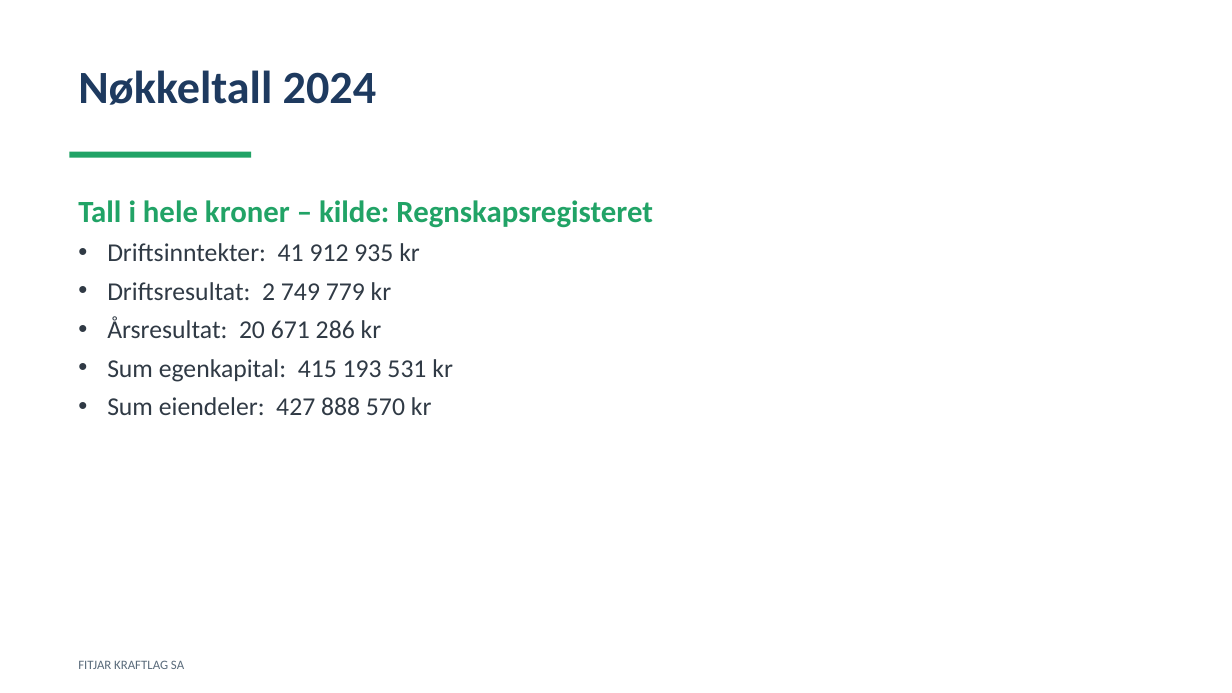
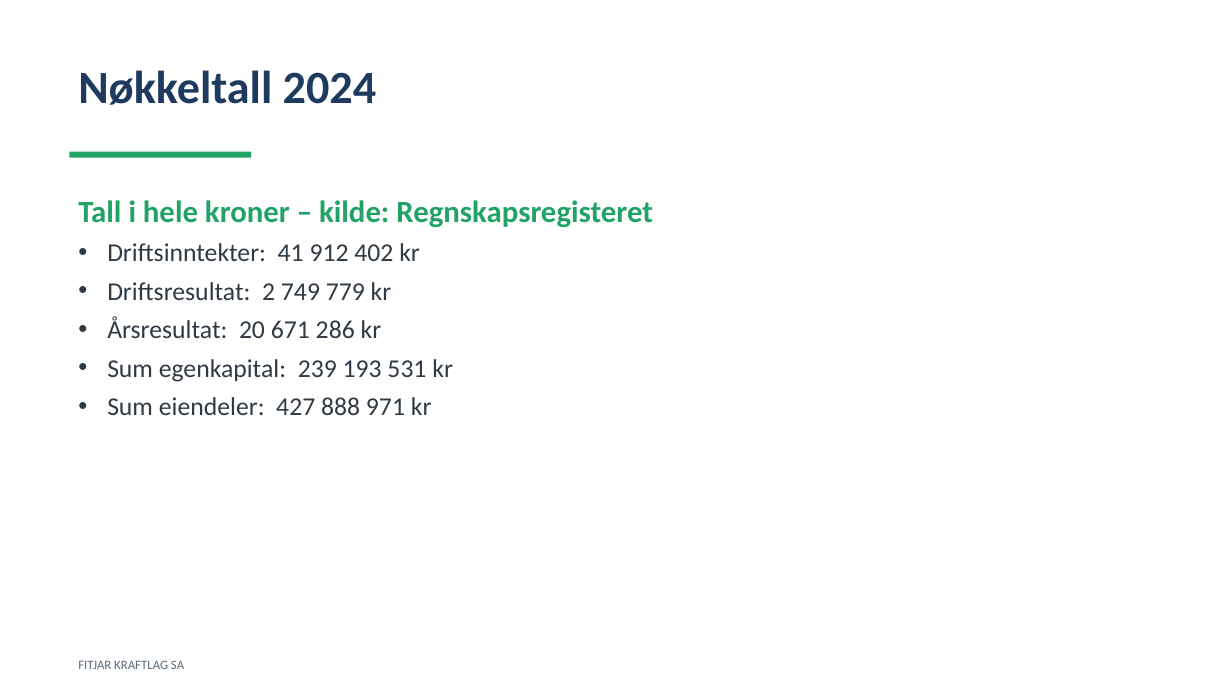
935: 935 -> 402 (374, 253)
415: 415 -> 239 (317, 369)
570: 570 -> 971 (385, 407)
